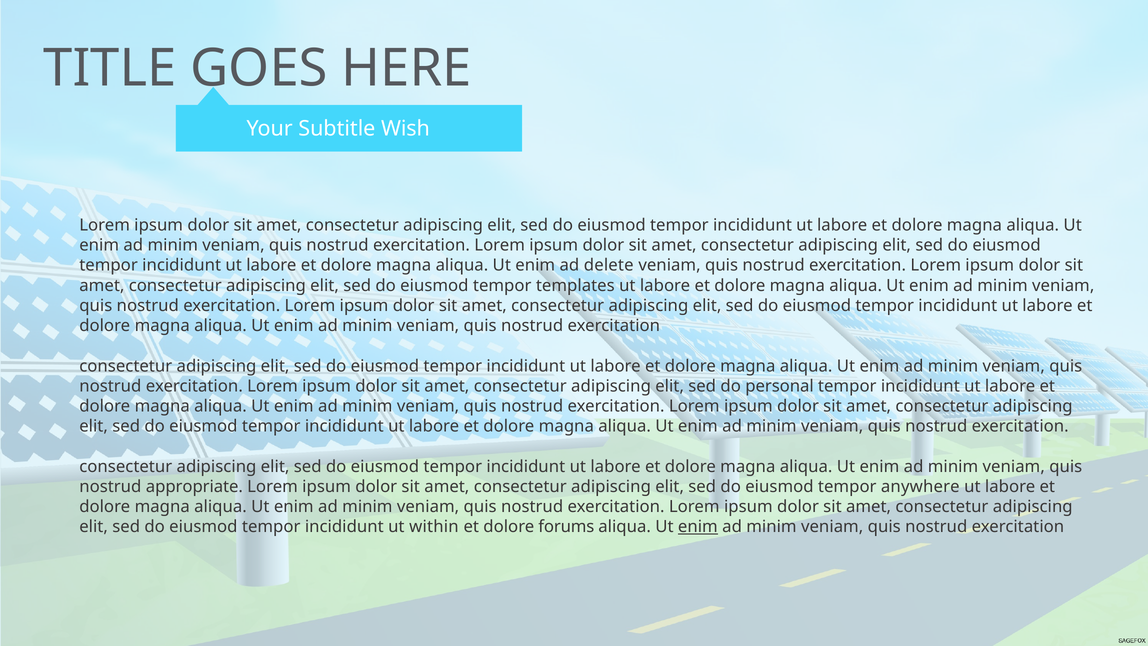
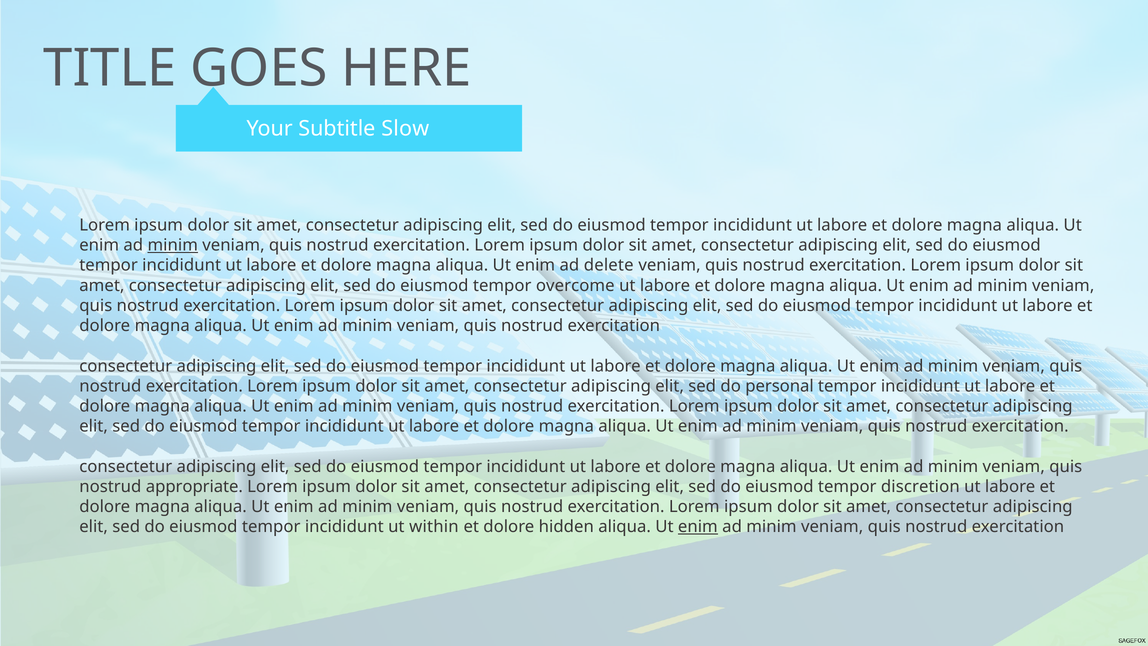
Wish: Wish -> Slow (405, 128)
minim underline: none -> present (173, 245)
templates: templates -> overcome (575, 285)
anywhere: anywhere -> discretion (920, 486)
forums: forums -> hidden (566, 527)
